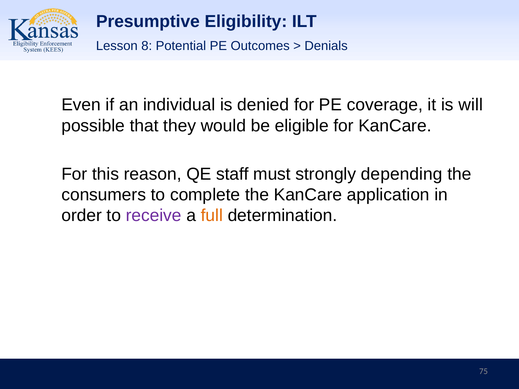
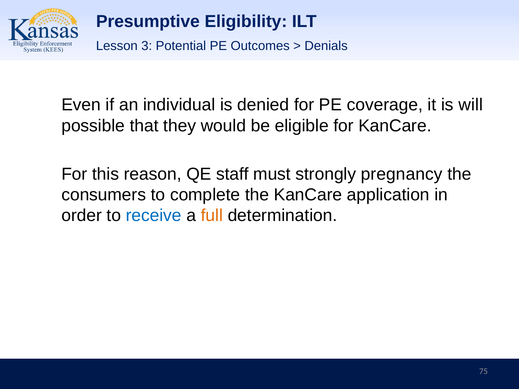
8: 8 -> 3 (147, 46)
depending: depending -> pregnancy (402, 174)
receive colour: purple -> blue (154, 216)
